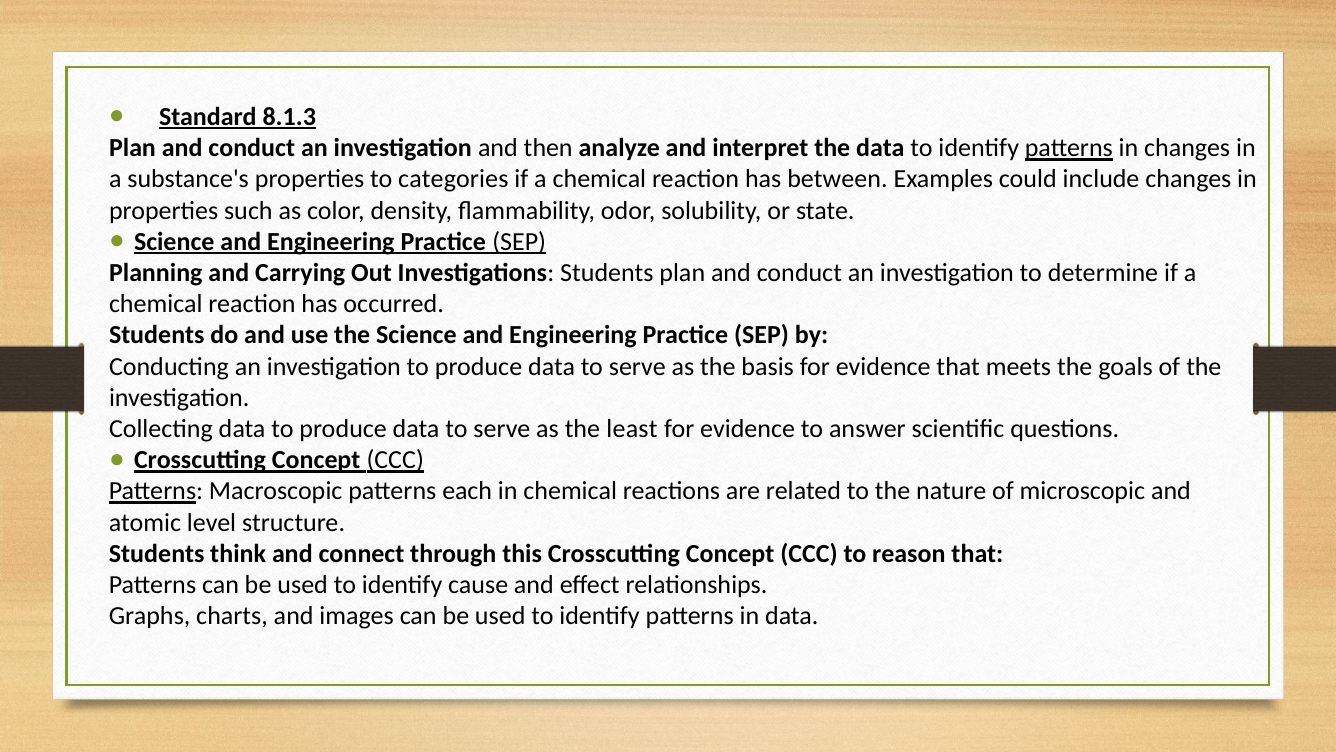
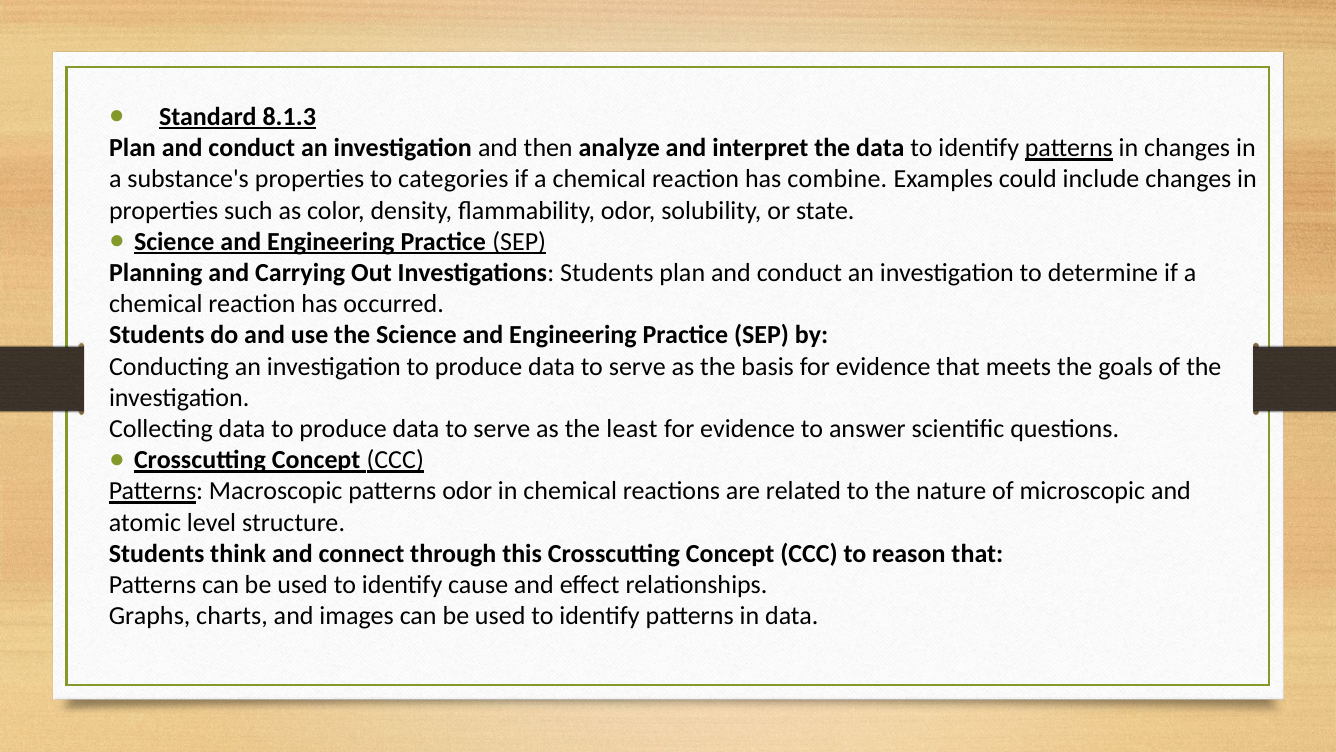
between: between -> combine (837, 179)
patterns each: each -> odor (467, 491)
